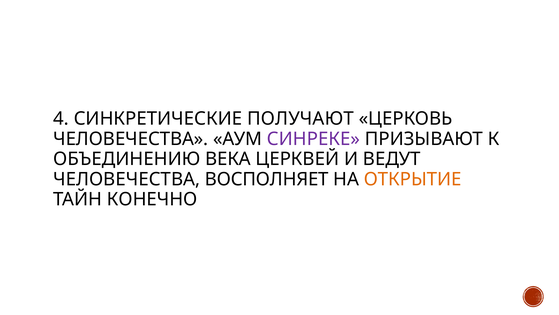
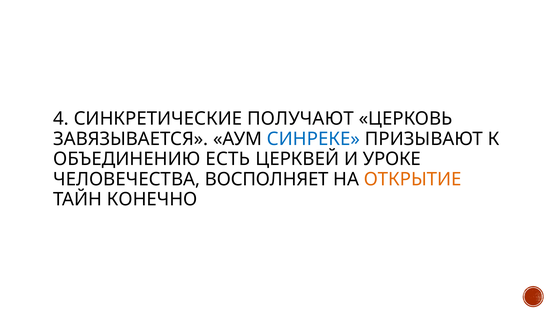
ЧЕЛОВЕЧЕСТВА: ЧЕЛОВЕЧЕСТВА -> ЗАВЯЗЫВАЕТСЯ (131, 139)
СИНРЕКЕ colour: purple -> blue (313, 139)
ВЕКА: ВЕКА -> ЕСТЬ (228, 159)
ВЕДУТ: ВЕДУТ -> УРОКЕ (392, 159)
